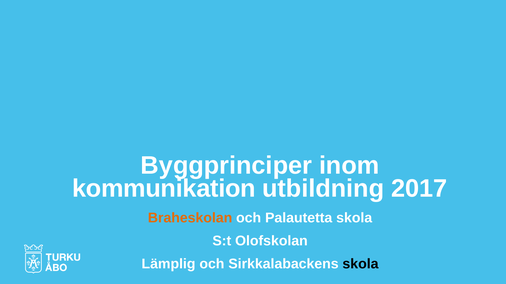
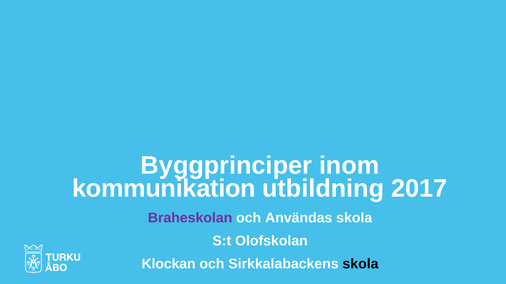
Braheskolan colour: orange -> purple (190, 218)
Palautetta: Palautetta -> Användas (299, 218)
Lämplig: Lämplig -> Klockan (169, 265)
